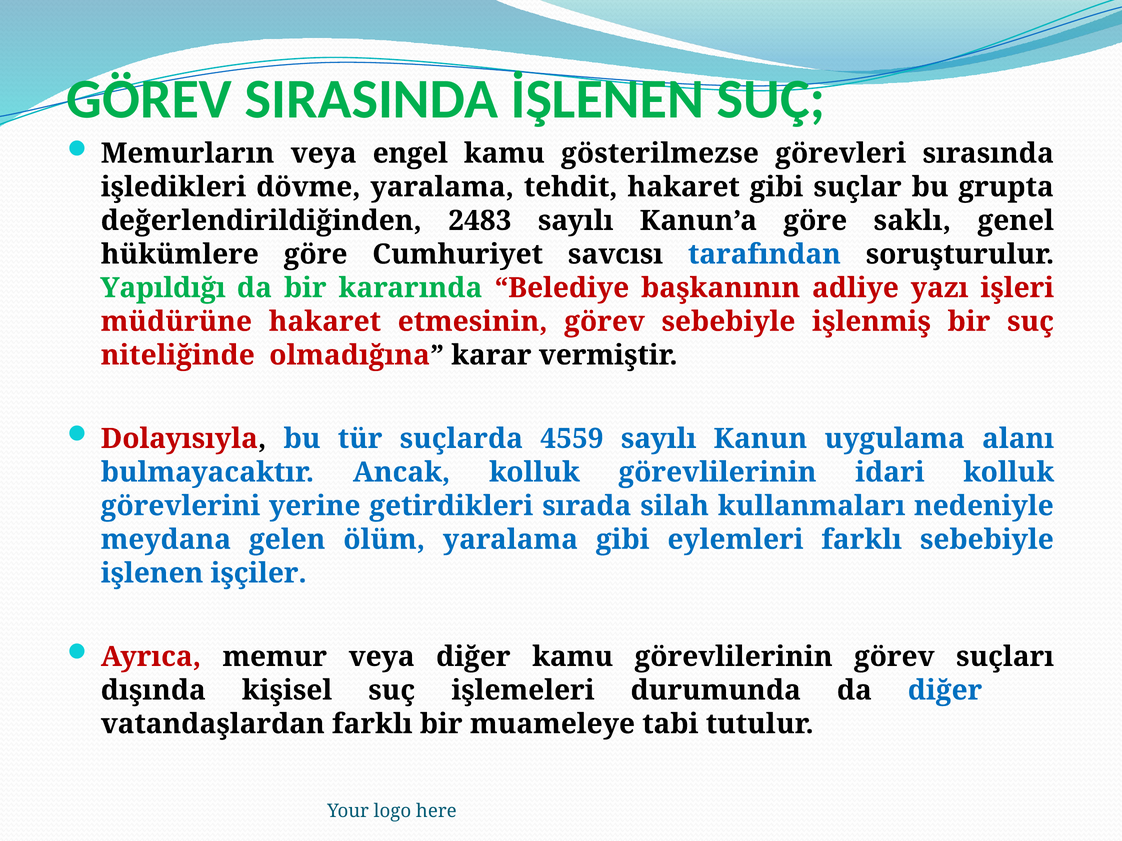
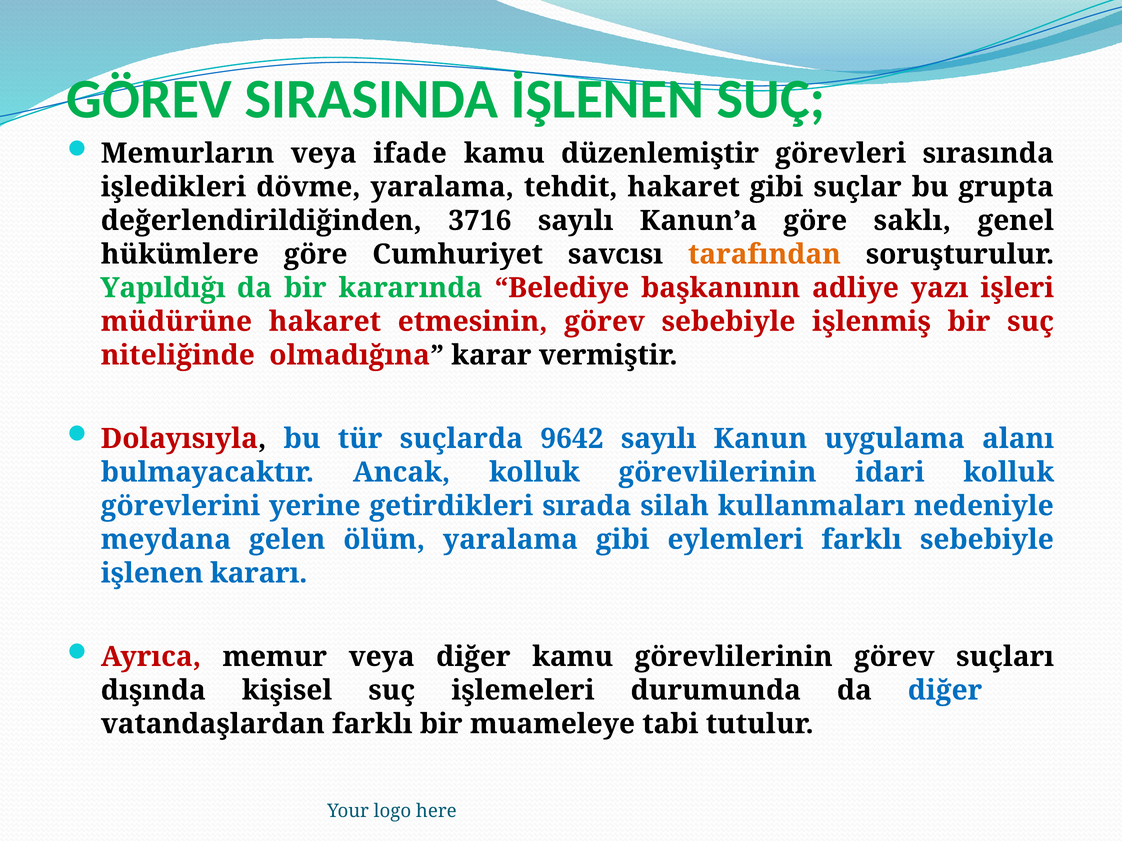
engel: engel -> ifade (410, 153)
gösterilmezse: gösterilmezse -> düzenlemiştir (660, 153)
2483: 2483 -> 3716 (480, 221)
tarafından colour: blue -> orange (764, 254)
4559: 4559 -> 9642 (572, 439)
işçiler: işçiler -> kararı (259, 574)
